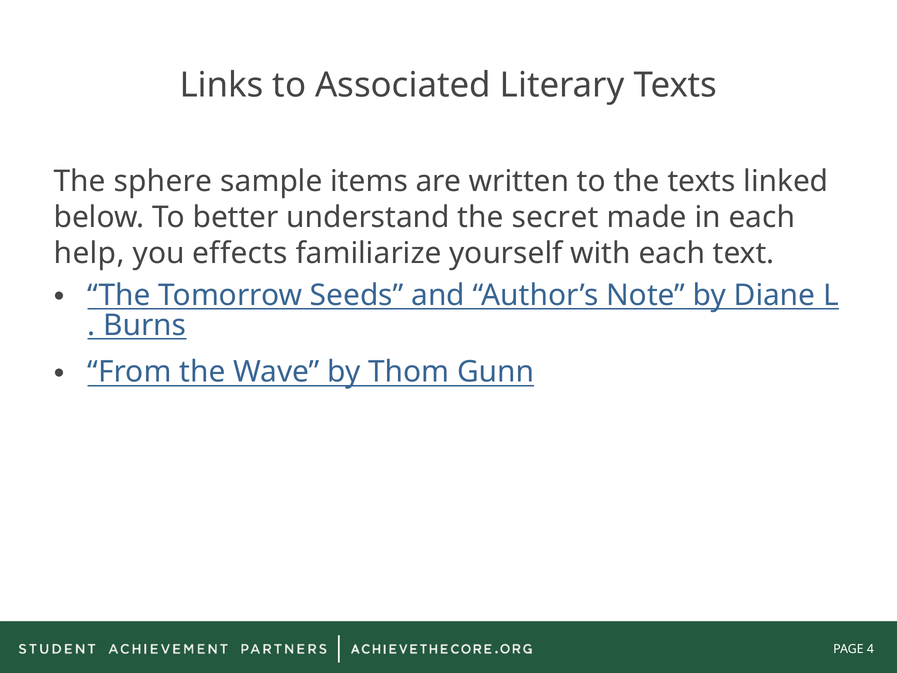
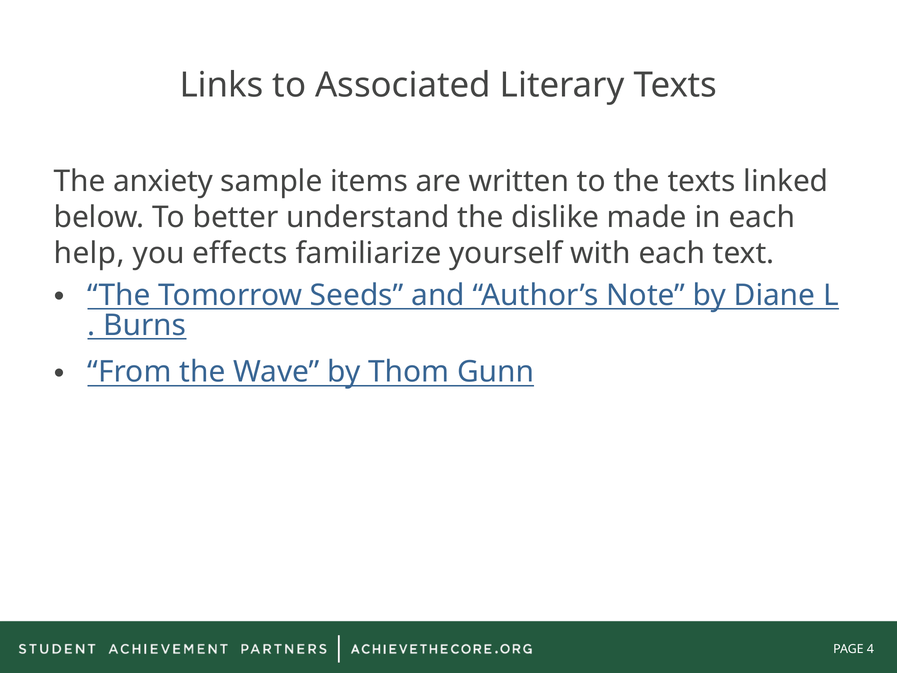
sphere: sphere -> anxiety (163, 182)
secret: secret -> dislike (555, 217)
